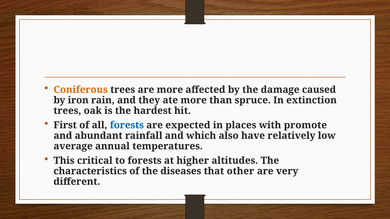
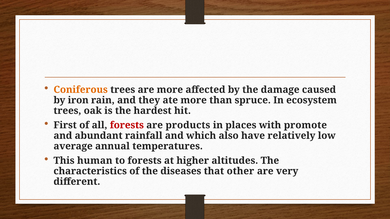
extinction: extinction -> ecosystem (311, 100)
forests colour: blue -> red (127, 125)
expected: expected -> products (188, 125)
critical: critical -> human (95, 161)
